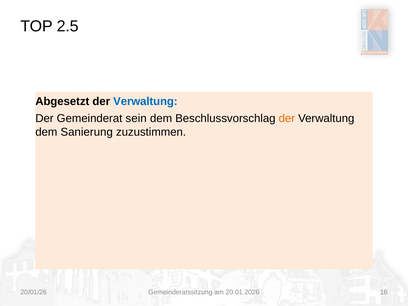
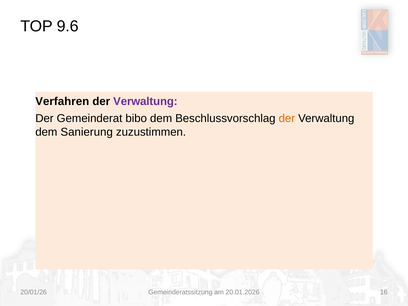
2.5: 2.5 -> 9.6 (68, 26)
Abgesetzt: Abgesetzt -> Verfahren (62, 101)
Verwaltung colour: blue -> purple (145, 101)
sein: sein -> bibo (136, 118)
